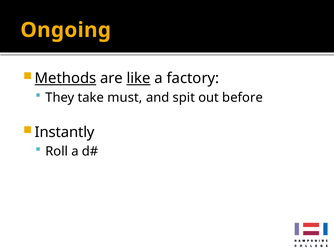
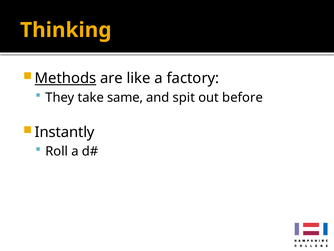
Ongoing: Ongoing -> Thinking (66, 30)
like underline: present -> none (139, 78)
must: must -> same (125, 97)
